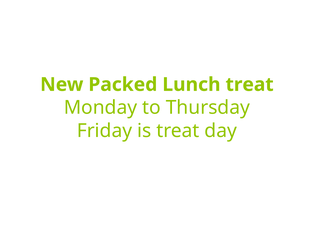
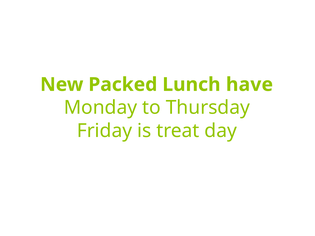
Lunch treat: treat -> have (249, 85)
